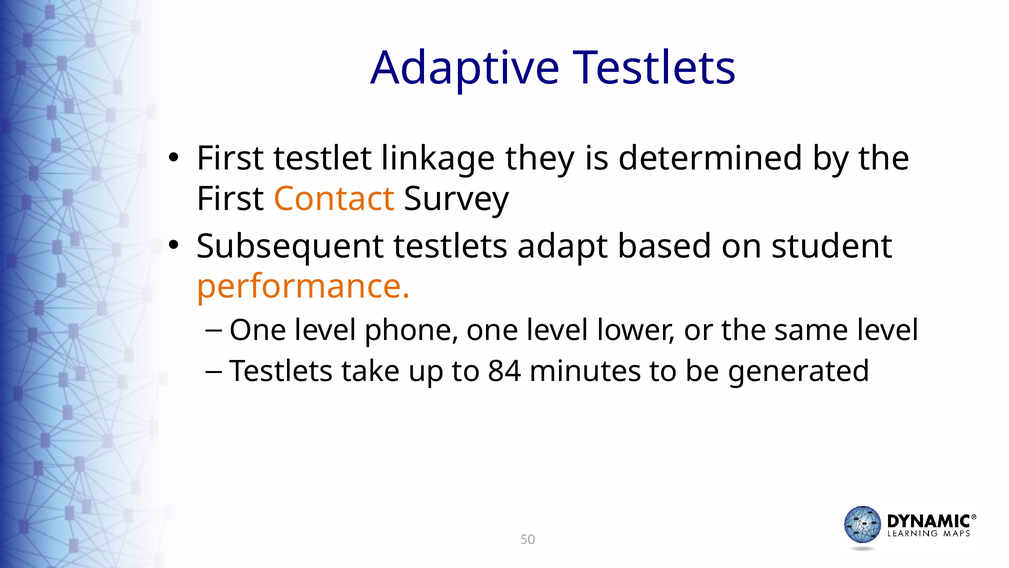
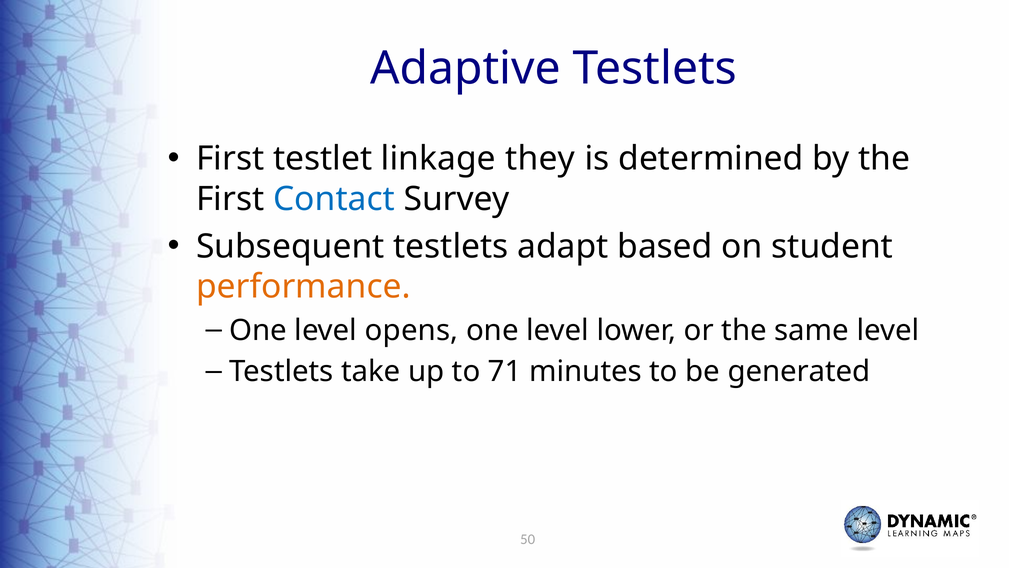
Contact colour: orange -> blue (334, 199)
phone: phone -> opens (412, 330)
84: 84 -> 71 (505, 371)
